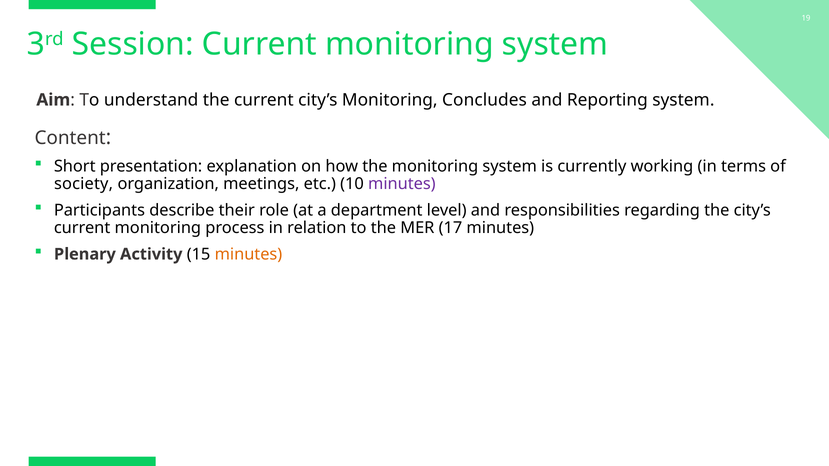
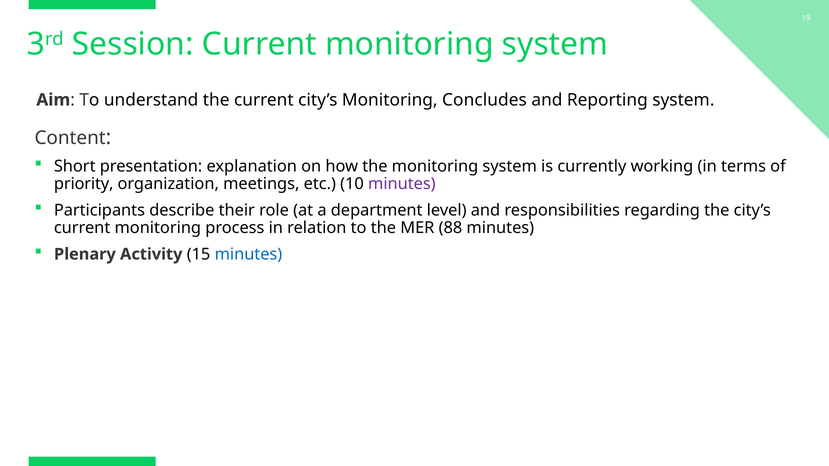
society: society -> priority (84, 184)
17: 17 -> 88 (450, 228)
minutes colour: orange -> blue (248, 254)
